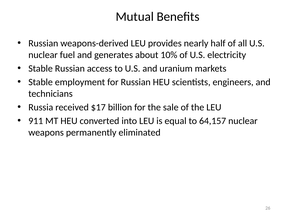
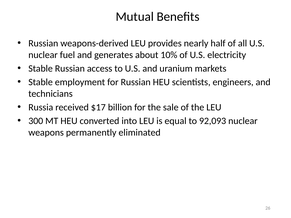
911: 911 -> 300 (36, 121)
64,157: 64,157 -> 92,093 (213, 121)
